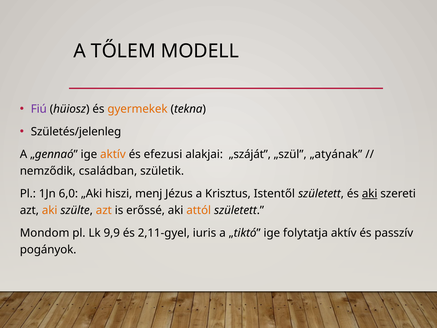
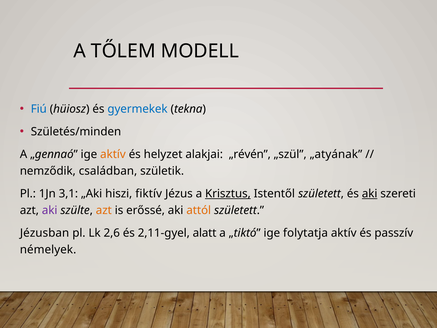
Fiú colour: purple -> blue (39, 109)
gyermekek colour: orange -> blue (138, 109)
Születés/jelenleg: Születés/jelenleg -> Születés/minden (76, 132)
efezusi: efezusi -> helyzet (163, 154)
„száját: „száját -> „révén (250, 154)
6,0: 6,0 -> 3,1 (68, 194)
menj: menj -> fiktív (149, 194)
Krisztus underline: none -> present (228, 194)
aki colour: orange -> purple (50, 210)
Mondom: Mondom -> Jézusban (45, 233)
9,9: 9,9 -> 2,6 (112, 233)
iuris: iuris -> alatt (205, 233)
pogányok: pogányok -> némelyek (48, 249)
